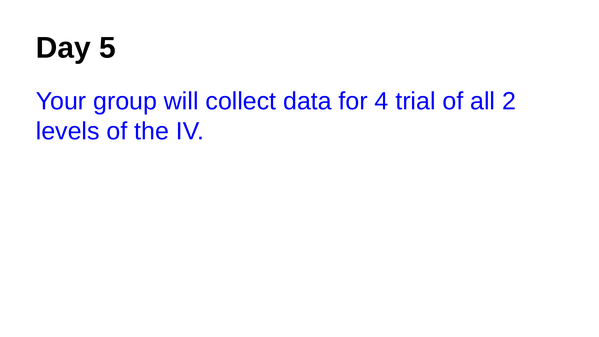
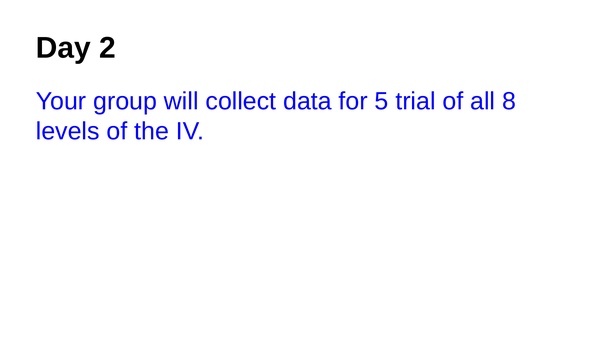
5: 5 -> 2 (107, 48)
4: 4 -> 5 (382, 101)
2: 2 -> 8 (509, 101)
